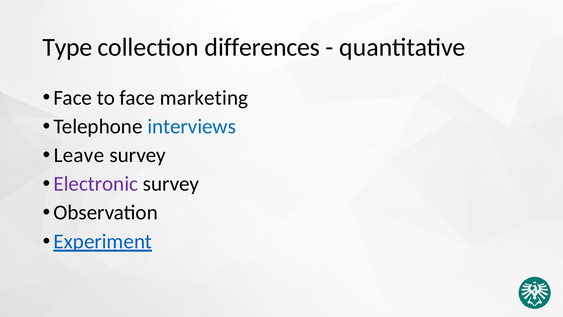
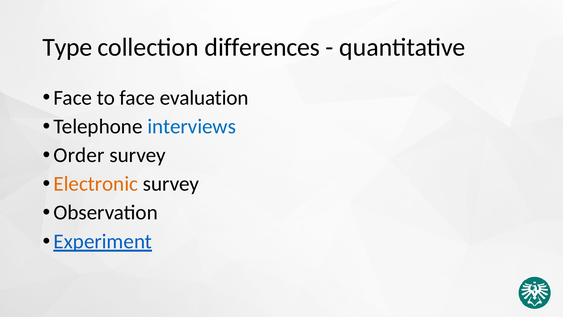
marketing: marketing -> evaluation (204, 98)
Leave: Leave -> Order (79, 155)
Electronic colour: purple -> orange (96, 184)
